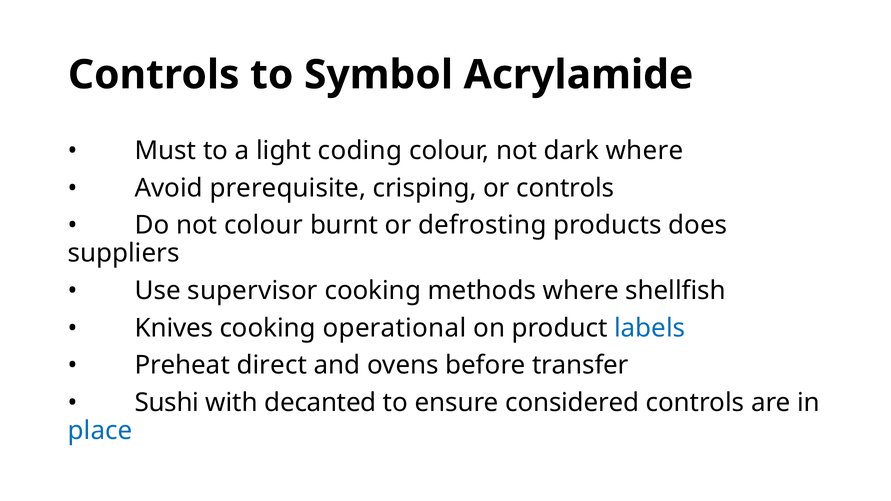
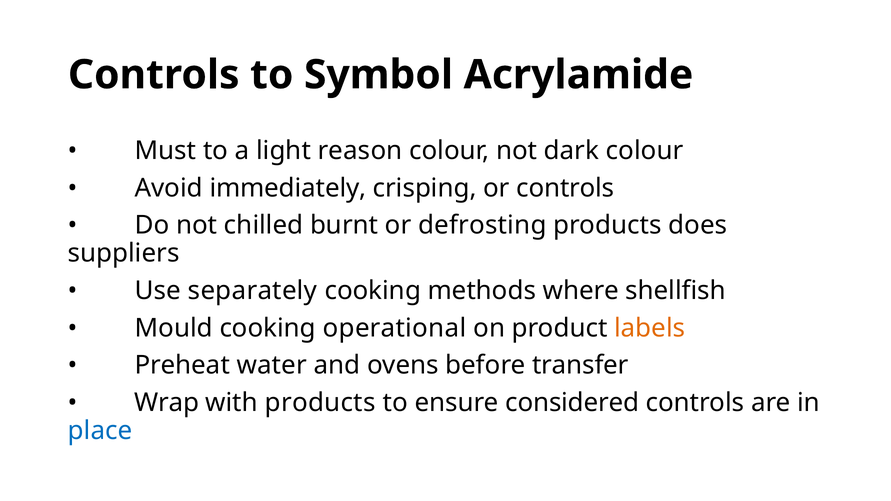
coding: coding -> reason (360, 151)
dark where: where -> colour (645, 151)
prerequisite: prerequisite -> immediately (288, 188)
not colour: colour -> chilled (264, 225)
supervisor: supervisor -> separately (253, 291)
Knives: Knives -> Mould (174, 328)
labels colour: blue -> orange (650, 328)
direct: direct -> water (272, 366)
Sushi: Sushi -> Wrap (167, 403)
with decanted: decanted -> products (320, 403)
